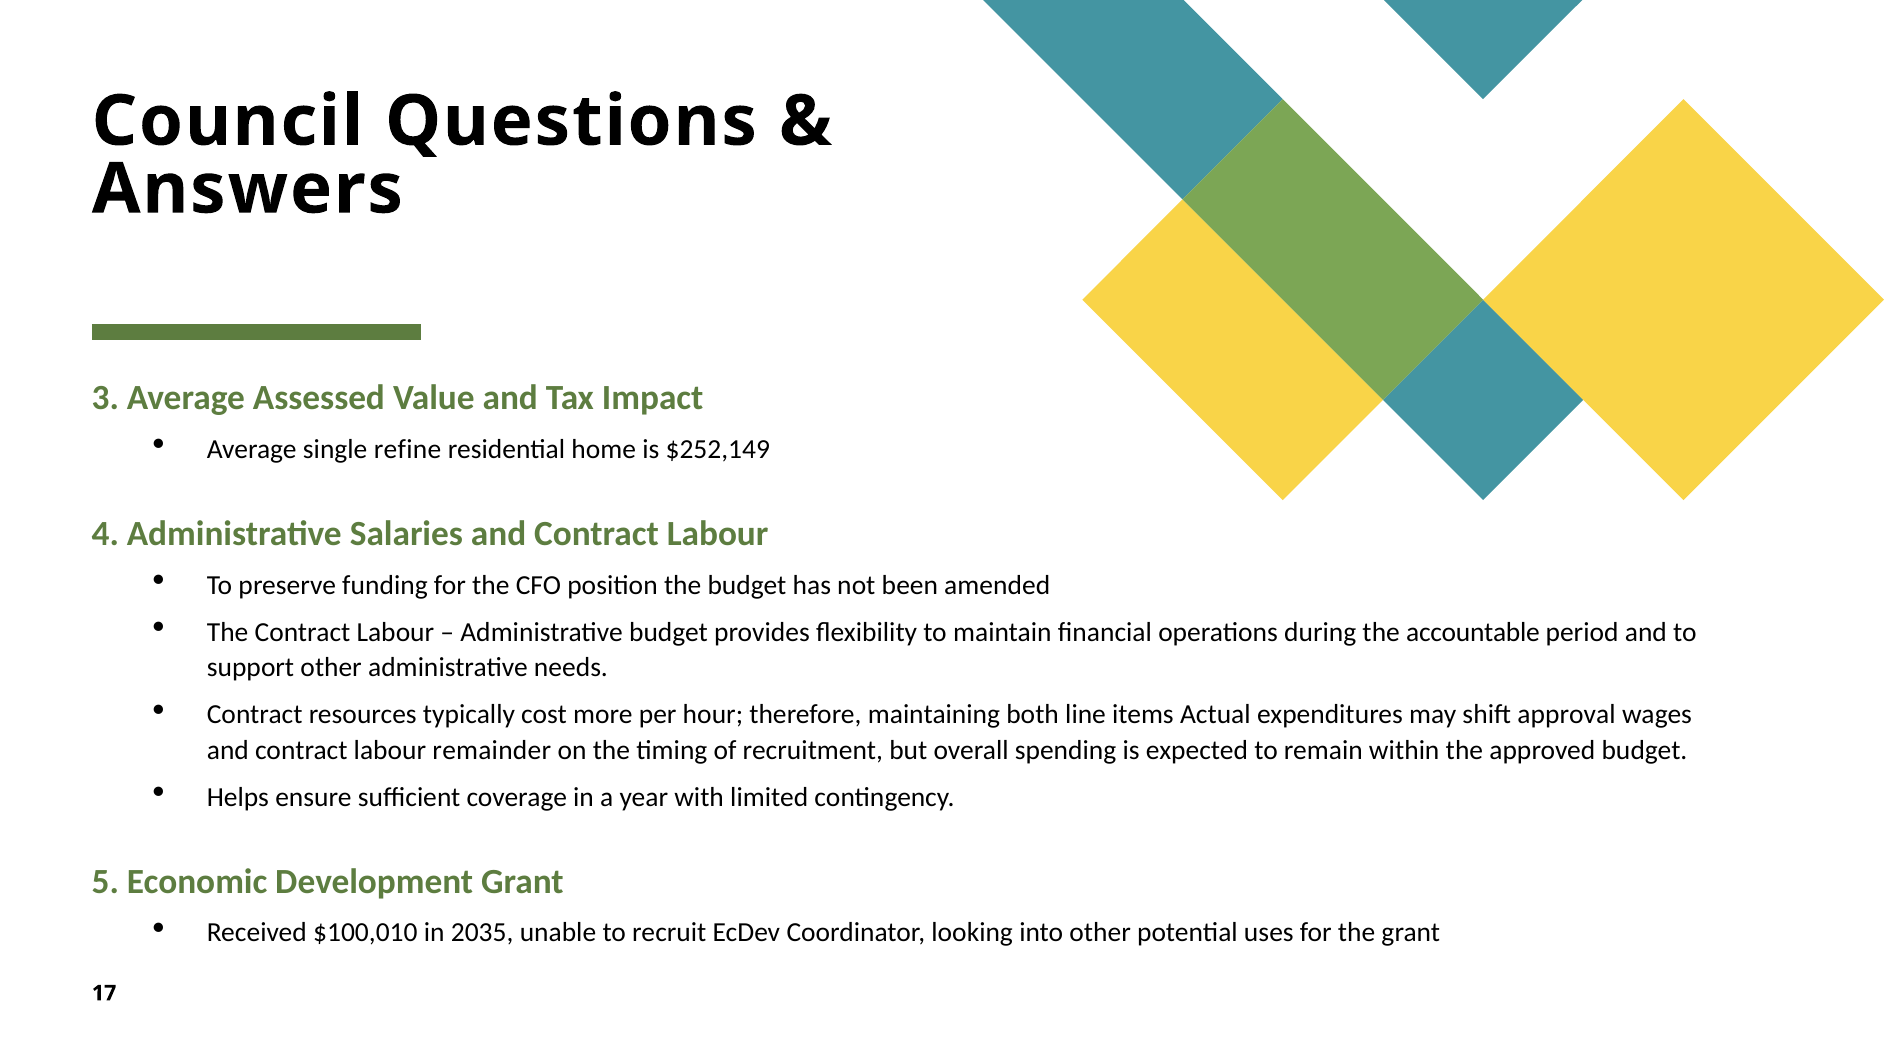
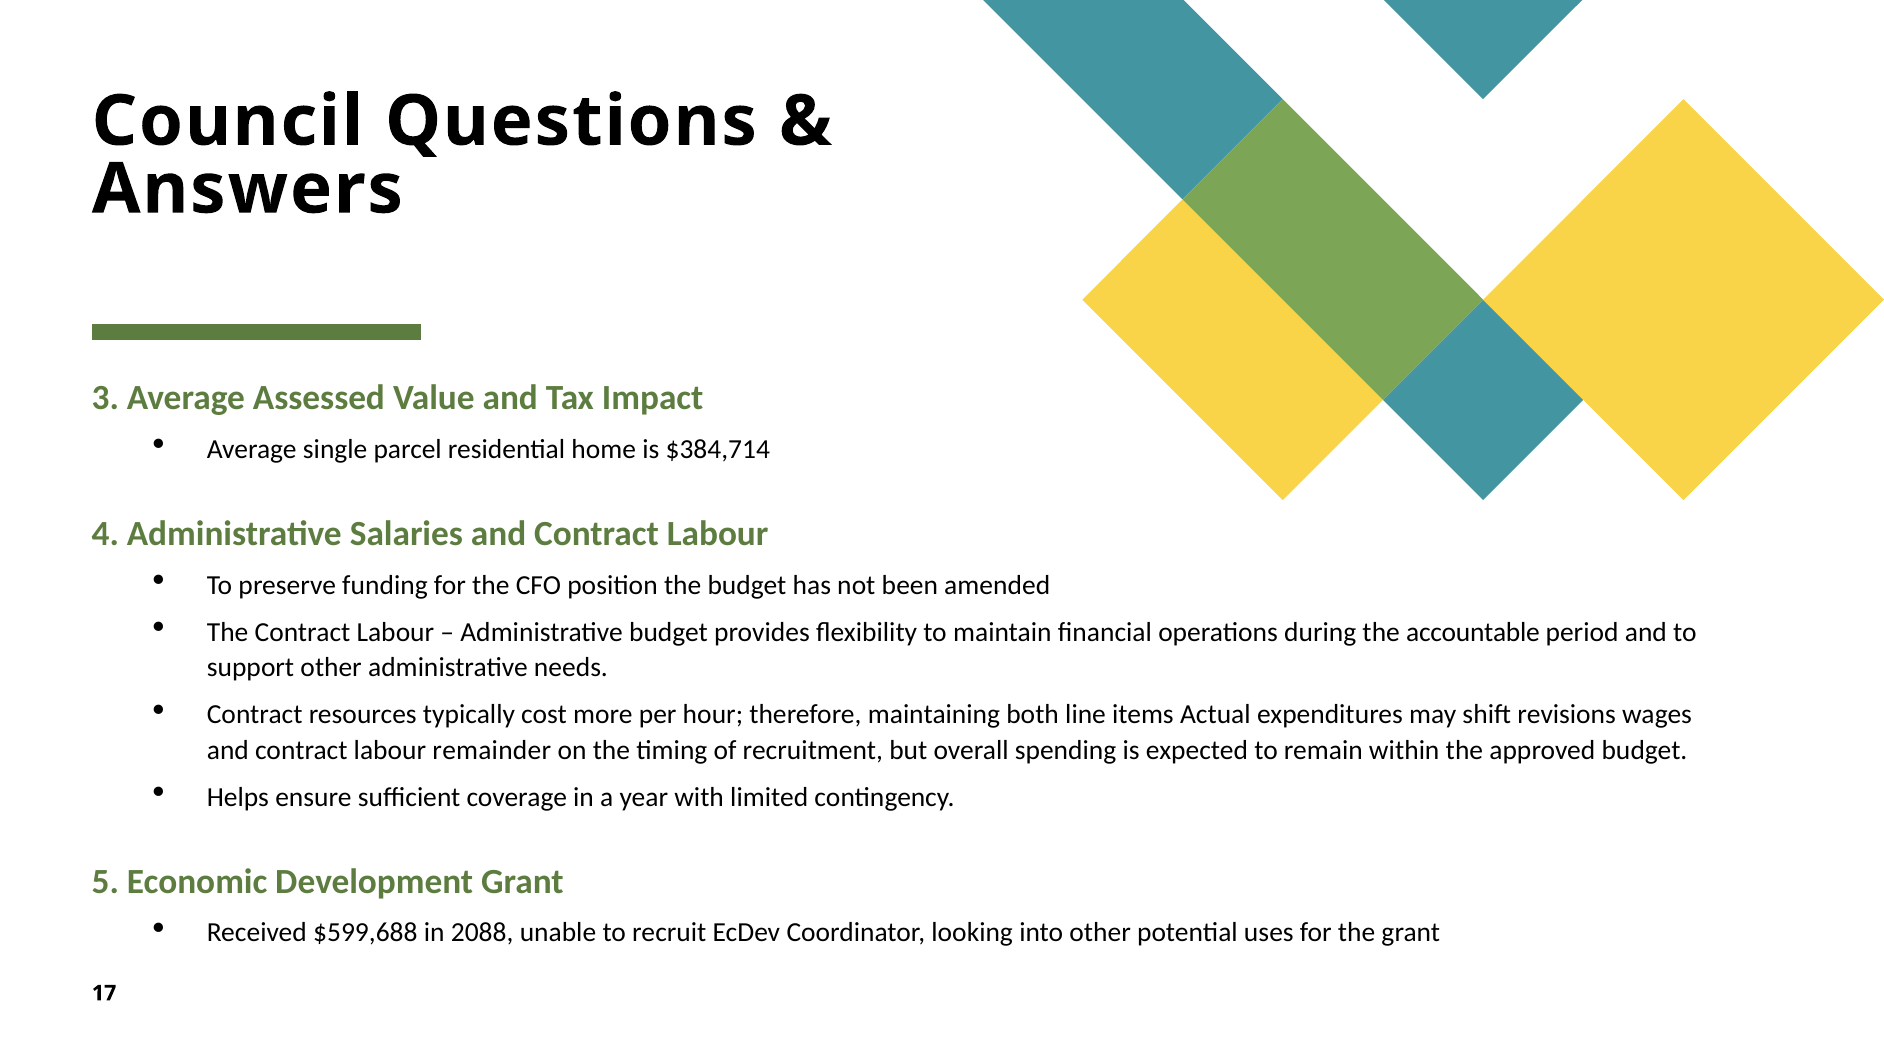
refine: refine -> parcel (408, 449)
$252,149: $252,149 -> $384,714 (718, 449)
approval: approval -> revisions (1567, 714)
$100,010: $100,010 -> $599,688 (365, 933)
2035: 2035 -> 2088 (482, 933)
